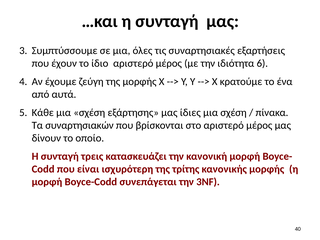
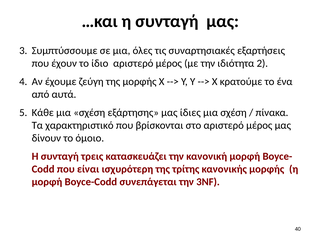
6: 6 -> 2 (262, 63)
συναρτησιακών: συναρτησιακών -> χαρακτηριστικό (79, 125)
οποίο: οποίο -> όμοιο (90, 138)
